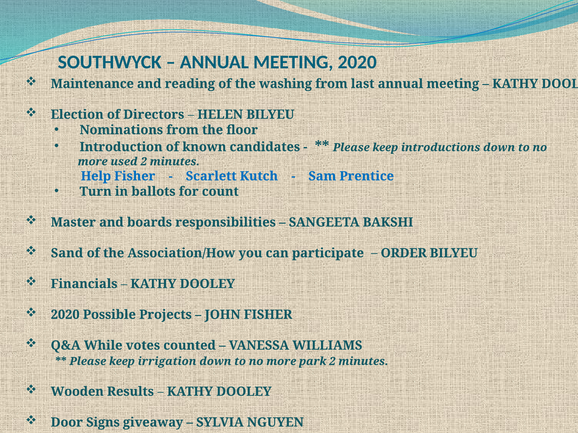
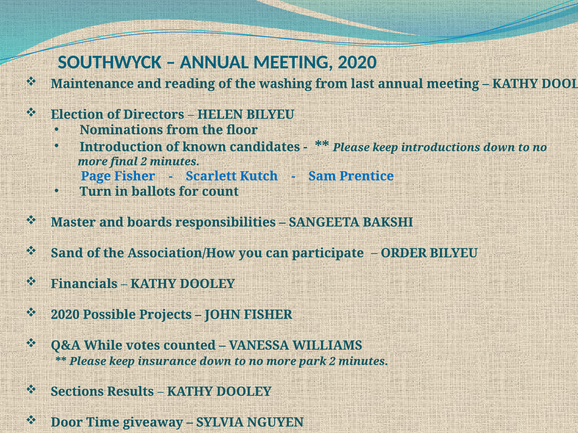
used: used -> final (124, 162)
Help: Help -> Page (96, 176)
irrigation: irrigation -> insurance (167, 362)
Wooden: Wooden -> Sections (77, 392)
Signs: Signs -> Time (103, 423)
